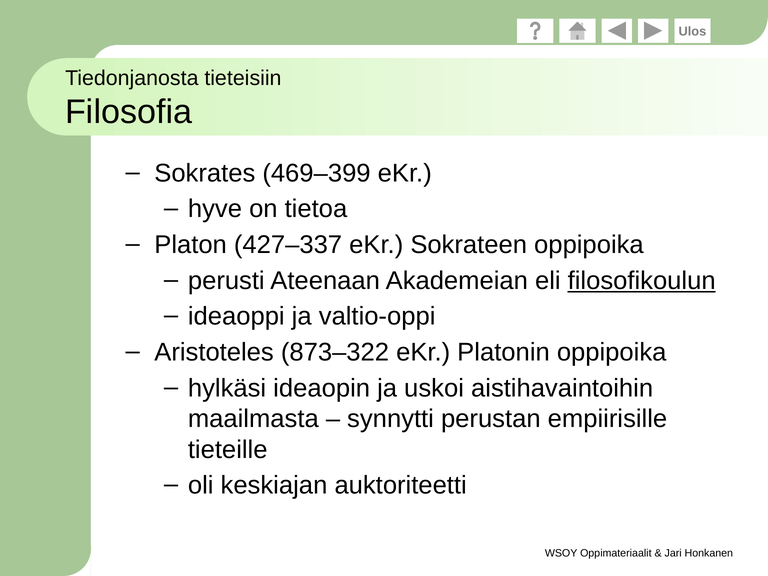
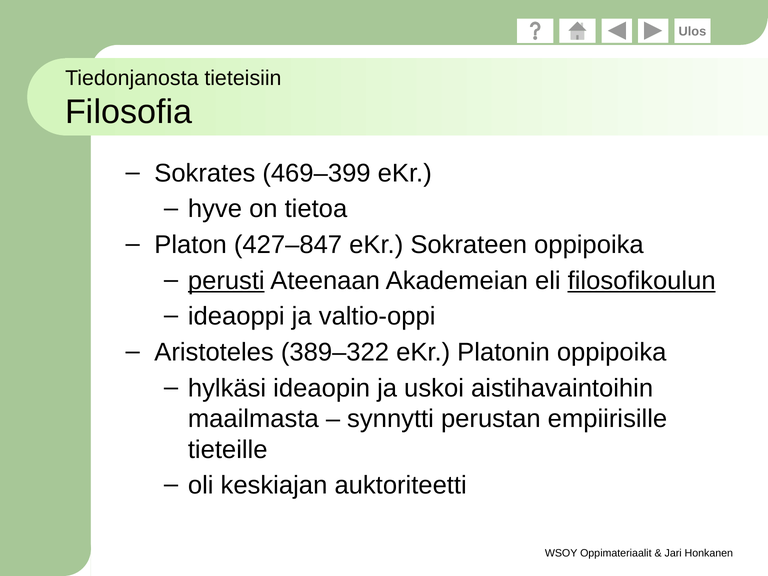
427–337: 427–337 -> 427–847 (288, 245)
perusti underline: none -> present (226, 281)
873–322: 873–322 -> 389–322 (335, 352)
